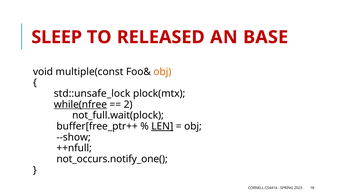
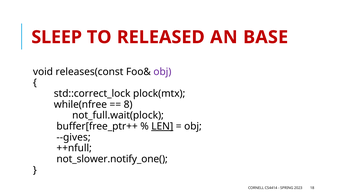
multiple(const: multiple(const -> releases(const (89, 72)
obj colour: orange -> purple (162, 72)
std::unsafe_lock: std::unsafe_lock -> std::correct_lock (92, 93)
while(nfree underline: present -> none (80, 104)
2: 2 -> 8 (128, 104)
--show: --show -> --gives (74, 137)
not_occurs.notify_one(: not_occurs.notify_one( -> not_slower.notify_one( (112, 159)
